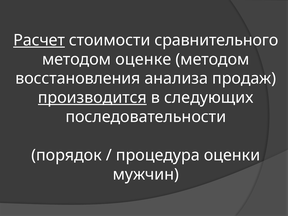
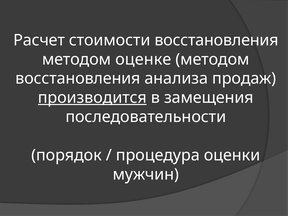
Расчет underline: present -> none (39, 40)
стоимости сравнительного: сравнительного -> восстановления (216, 40)
следующих: следующих -> замещения (209, 98)
